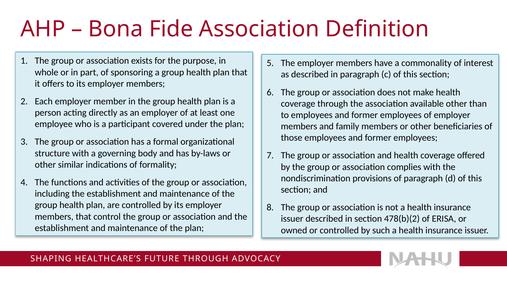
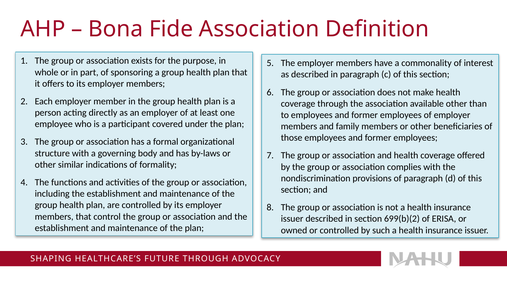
478(b)(2: 478(b)(2 -> 699(b)(2 (402, 219)
